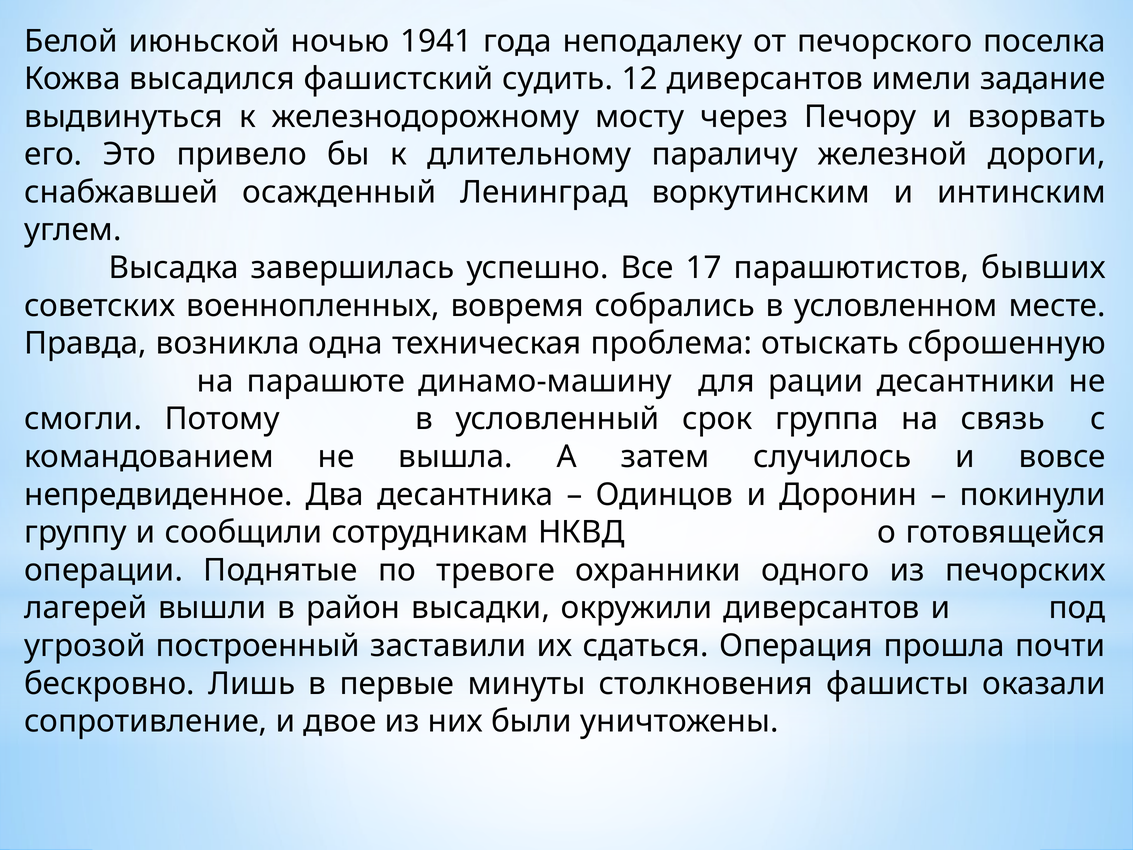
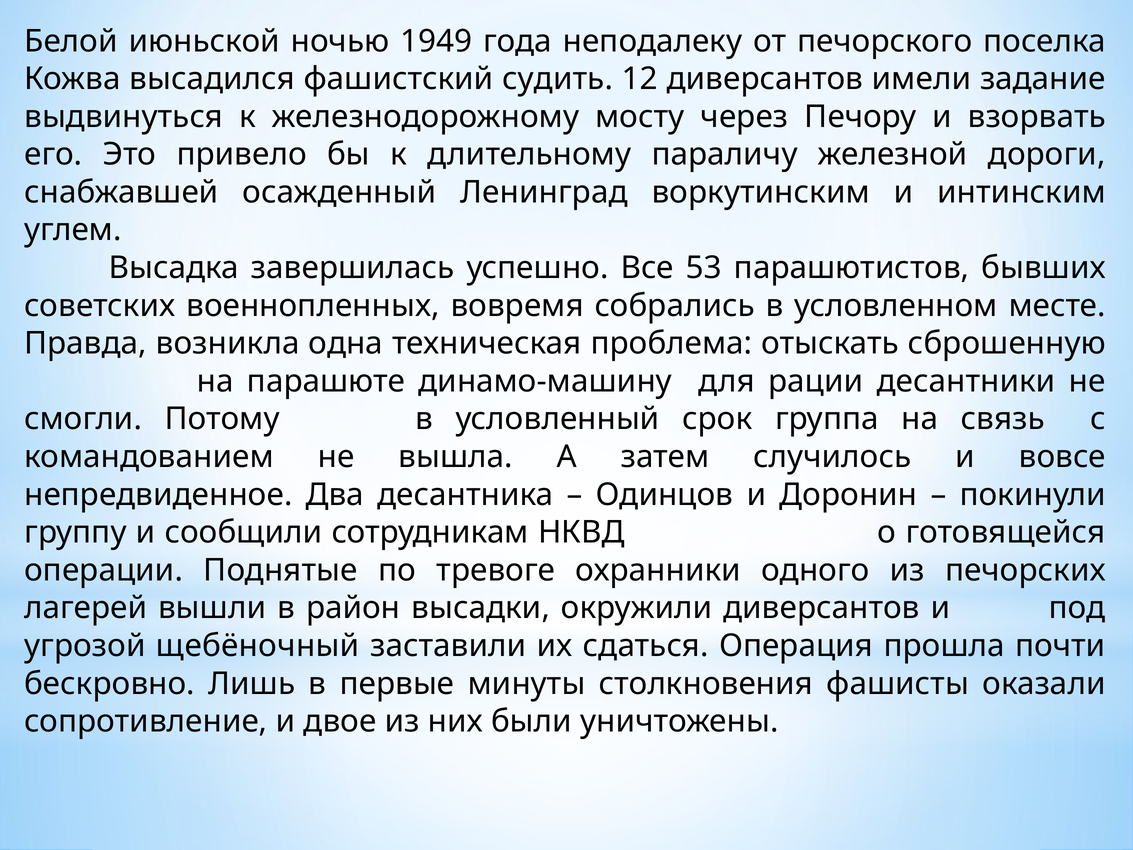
1941: 1941 -> 1949 (436, 41)
17: 17 -> 53 (704, 268)
построенный: построенный -> щебёночный (258, 646)
